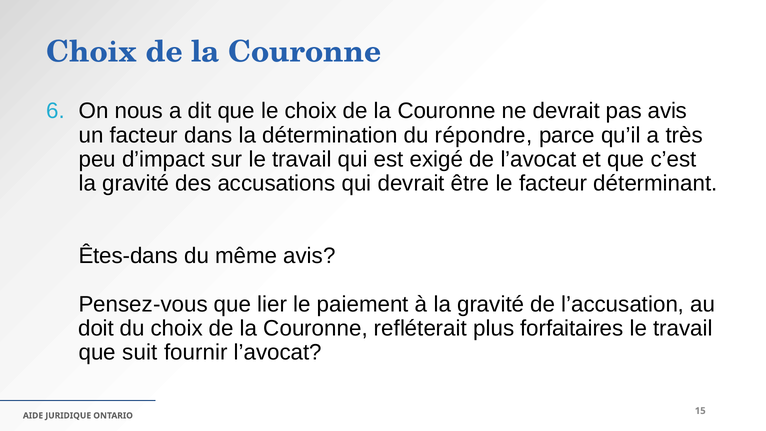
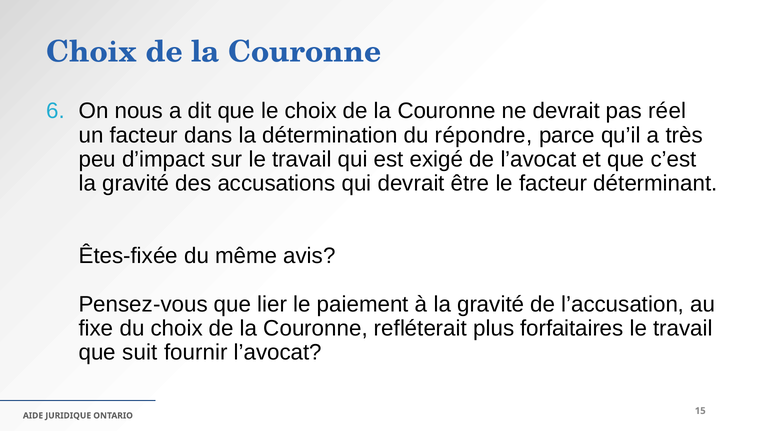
pas avis: avis -> réel (667, 111)
Êtes-dans: Êtes-dans -> Êtes-fixée (128, 256)
doit: doit -> fixe (96, 328)
